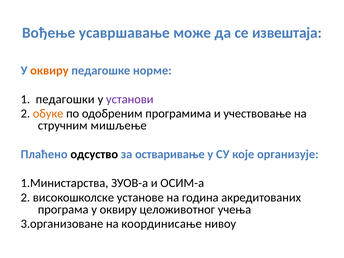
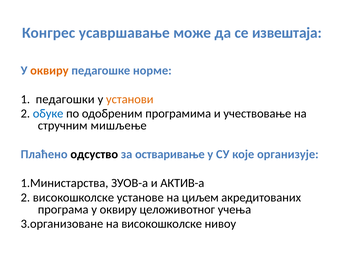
Вођење: Вођење -> Конгрес (49, 33)
установи colour: purple -> orange (130, 99)
обуке colour: orange -> blue (48, 114)
ОСИМ-а: ОСИМ-а -> АКТИВ-а (182, 183)
година: година -> циљем (200, 197)
на координисање: координисање -> високошколскe (162, 224)
